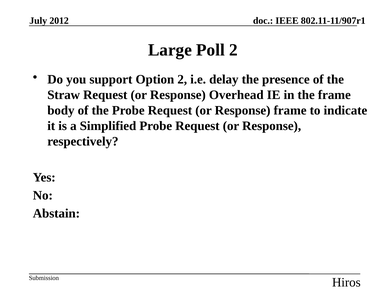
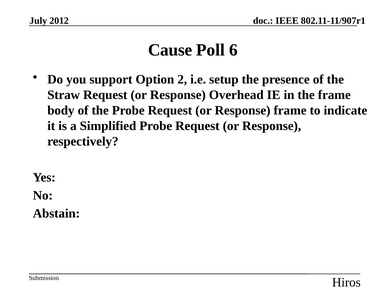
Large: Large -> Cause (170, 50)
Poll 2: 2 -> 6 (233, 50)
delay: delay -> setup (224, 79)
